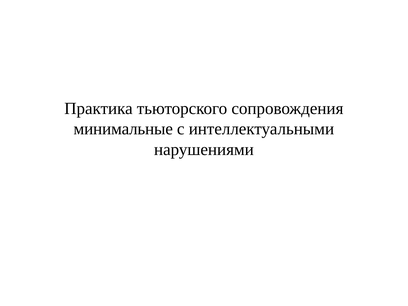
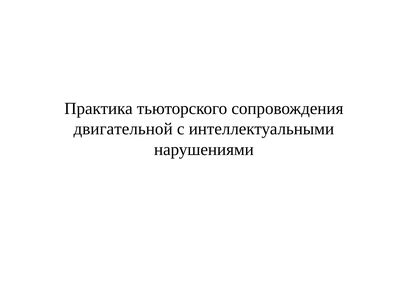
минимальные: минимальные -> двигательной (123, 129)
